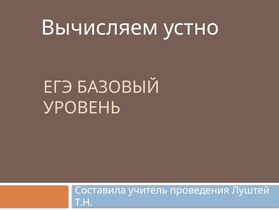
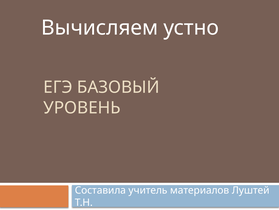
проведения: проведения -> материалов (200, 190)
